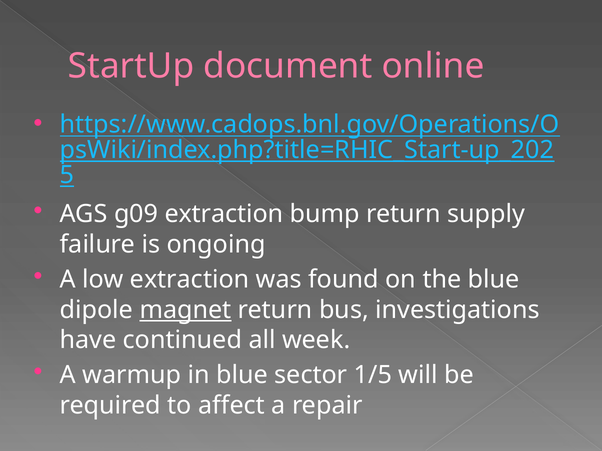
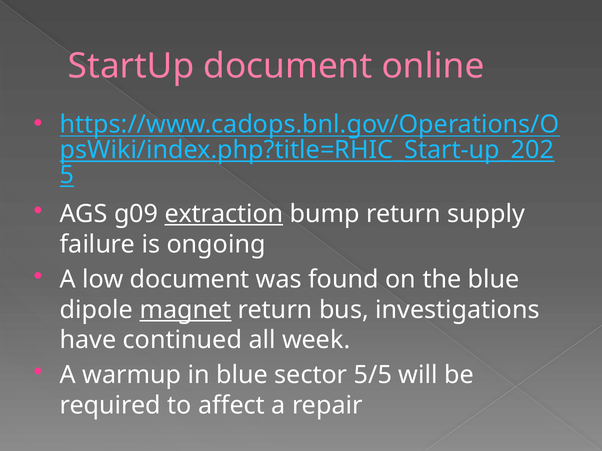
extraction underline: none -> present (224, 214)
low extraction: extraction -> document (190, 280)
1/5: 1/5 -> 5/5 (373, 375)
